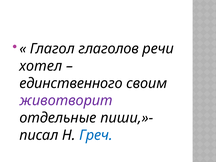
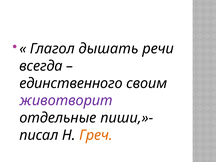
глаголов: глаголов -> дышать (109, 49)
хотел: хотел -> всегда (41, 66)
Греч colour: blue -> orange (96, 135)
